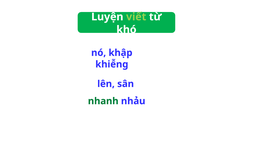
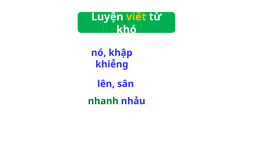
viết colour: light green -> yellow (136, 17)
